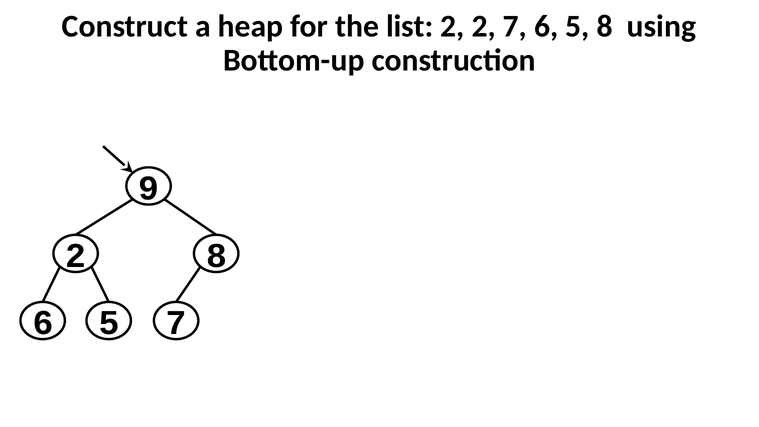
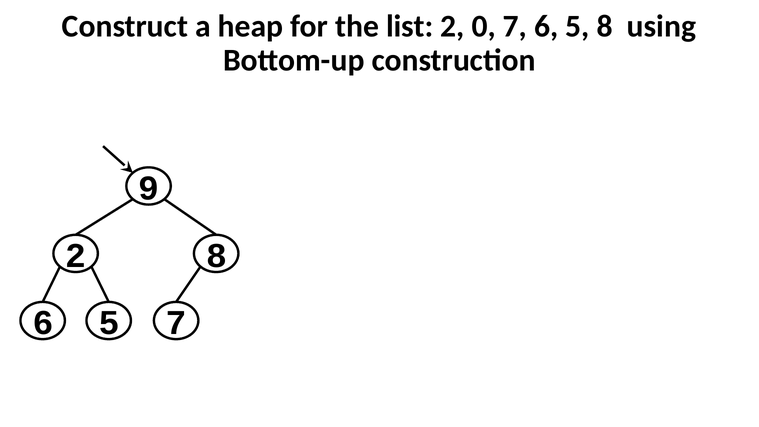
2 2: 2 -> 0 (484, 26)
